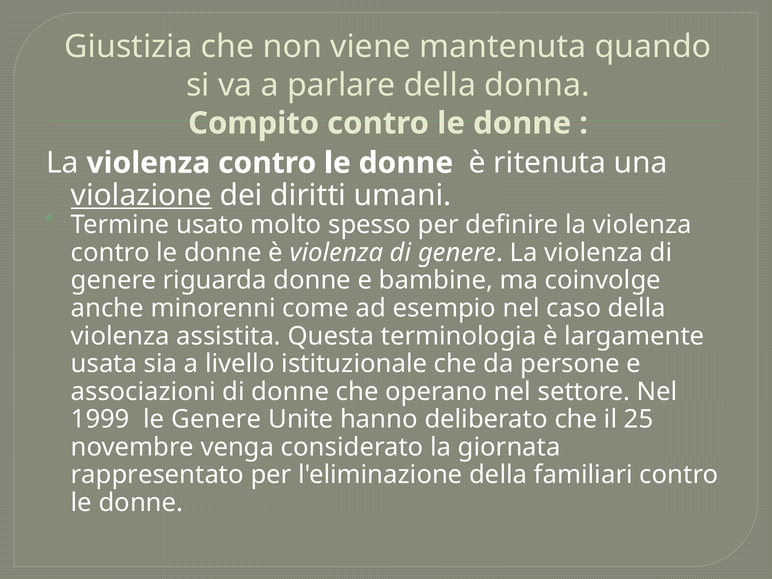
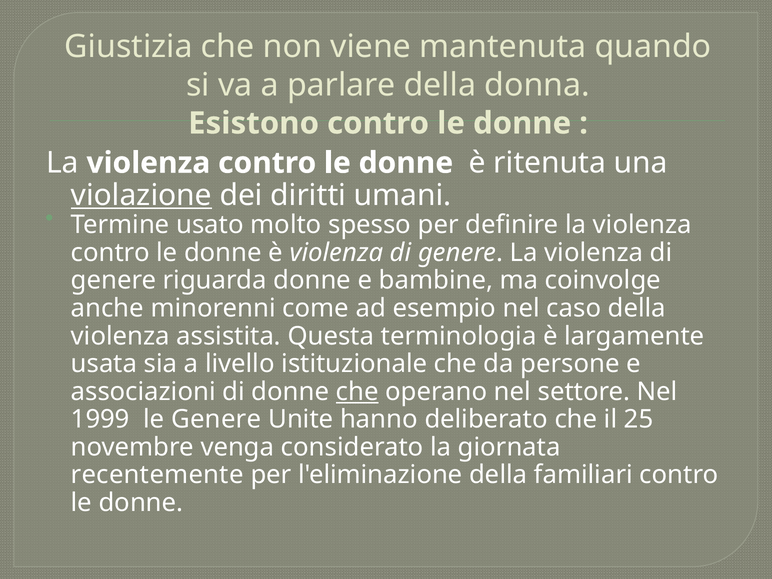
Compito: Compito -> Esistono (254, 123)
che underline: none -> present (357, 392)
rappresentato: rappresentato -> recentemente (157, 475)
